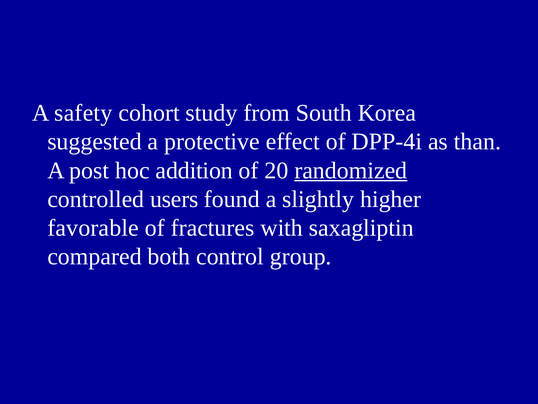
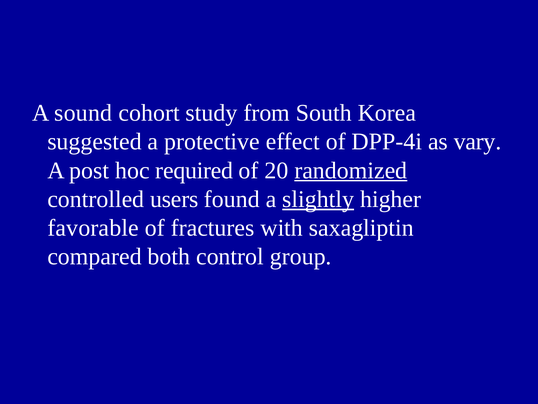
safety: safety -> sound (83, 113)
than: than -> vary (478, 142)
addition: addition -> required (194, 170)
slightly underline: none -> present (318, 199)
